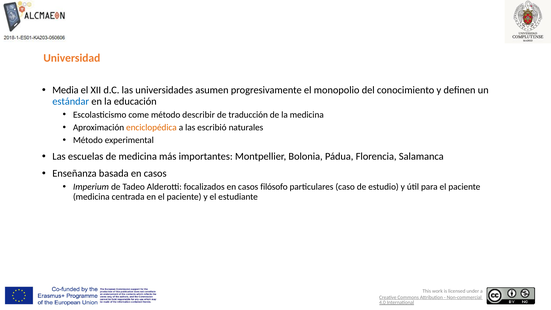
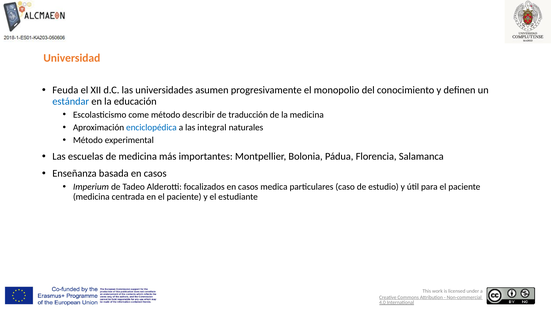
Media: Media -> Feuda (65, 90)
enciclopédica colour: orange -> blue (151, 127)
escribió: escribió -> integral (212, 127)
filósofo: filósofo -> medica (274, 187)
